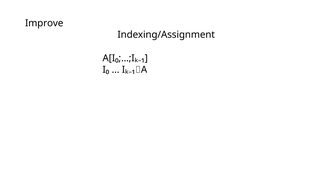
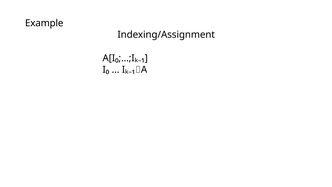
Improve: Improve -> Example (44, 23)
